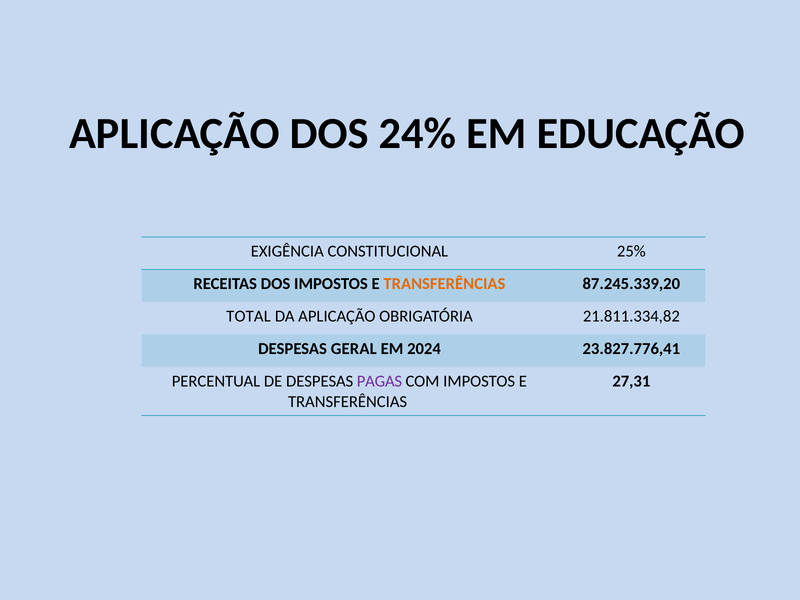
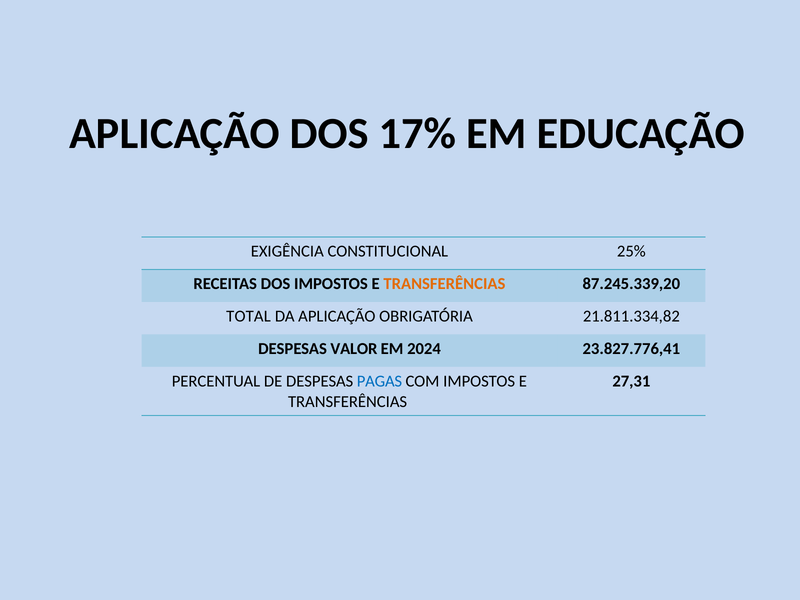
24%: 24% -> 17% (418, 134)
GERAL: GERAL -> VALOR (354, 349)
PAGAS colour: purple -> blue (379, 381)
